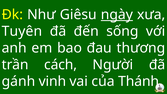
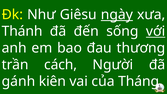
Tuyên: Tuyên -> Thánh (22, 31)
với underline: none -> present (156, 31)
vinh: vinh -> kiên (52, 81)
Thánh: Thánh -> Tháng (140, 81)
